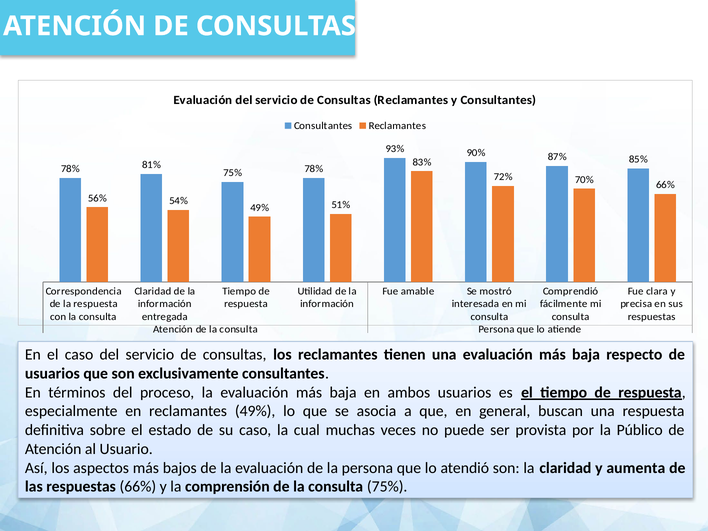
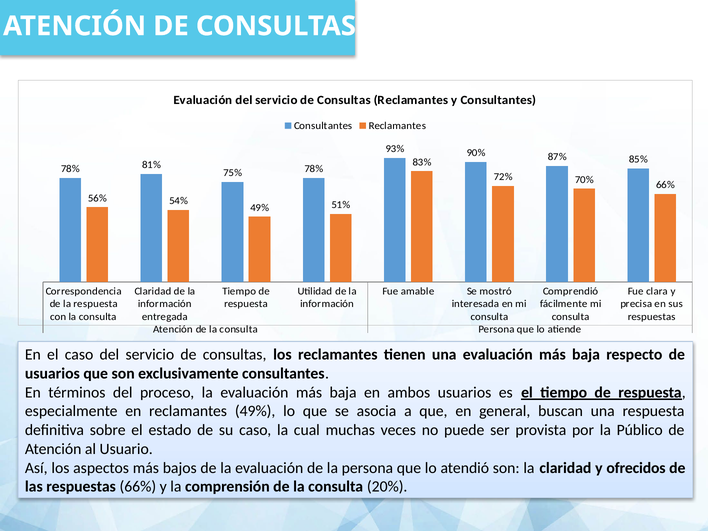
aumenta: aumenta -> ofrecidos (636, 468)
consulta 75%: 75% -> 20% (387, 487)
